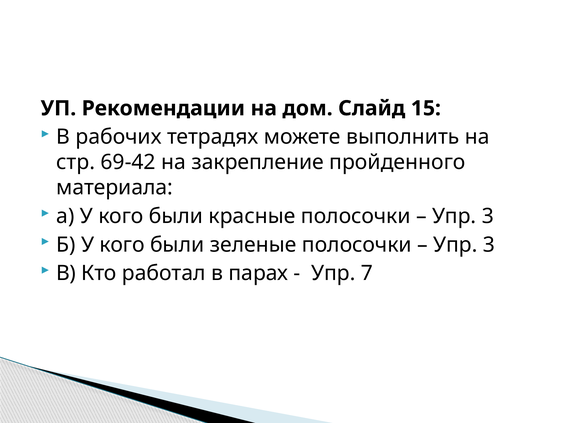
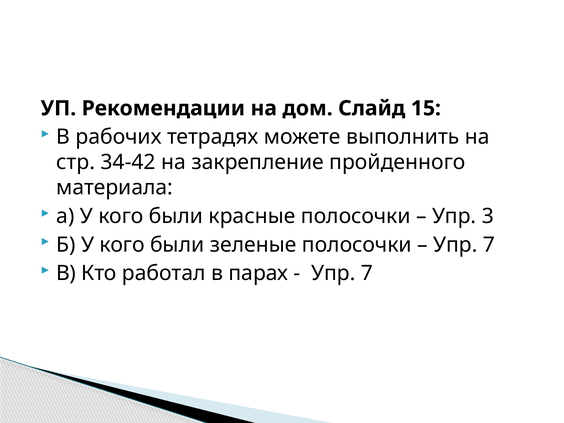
69-42: 69-42 -> 34-42 (128, 162)
3: 3 -> 7 (489, 245)
